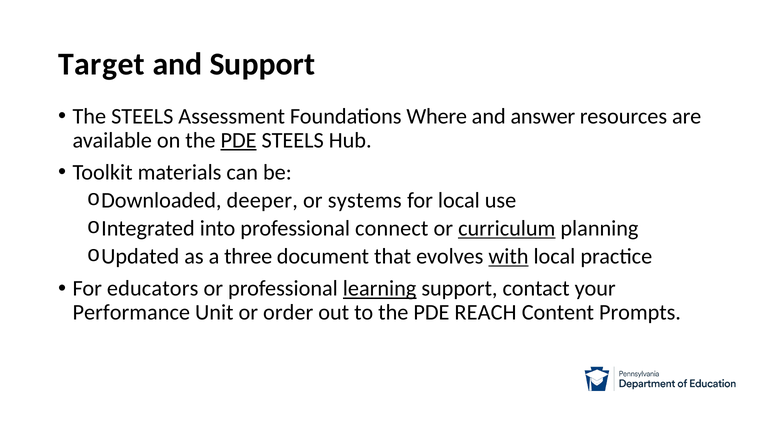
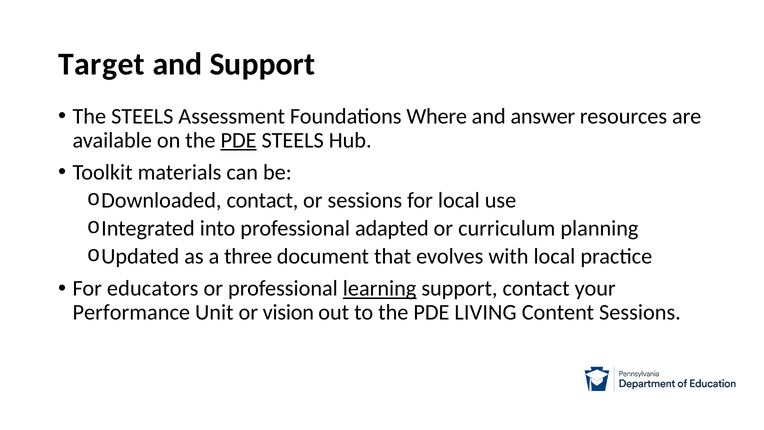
Downloaded deeper: deeper -> contact (262, 200)
or systems: systems -> sessions (365, 200)
connect: connect -> adapted (392, 228)
curriculum underline: present -> none (507, 228)
with underline: present -> none (508, 256)
order: order -> vision (288, 312)
REACH: REACH -> LIVING (486, 312)
Content Prompts: Prompts -> Sessions (640, 312)
